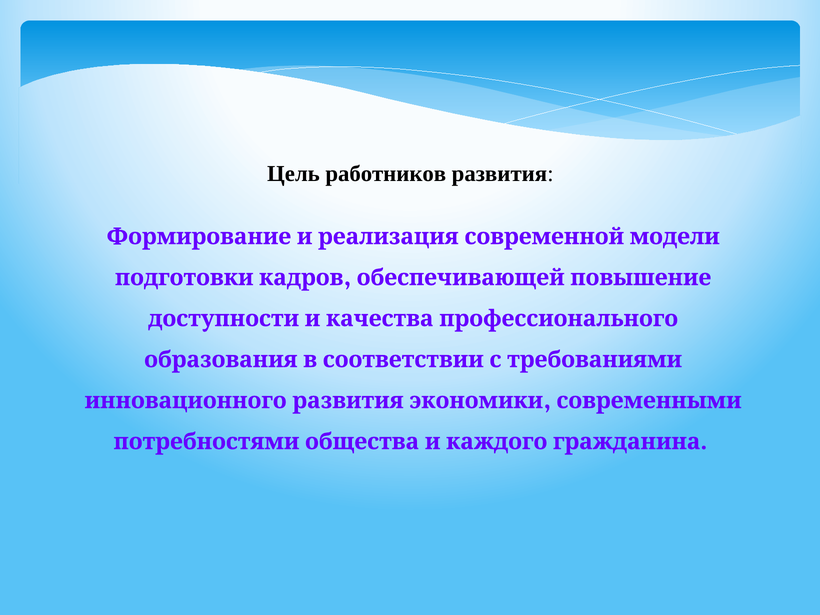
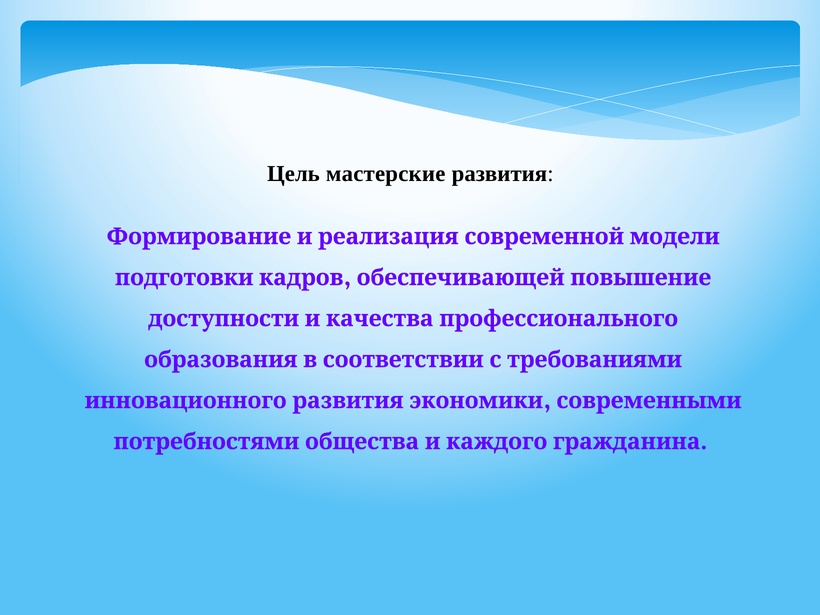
работников: работников -> мастерские (386, 174)
